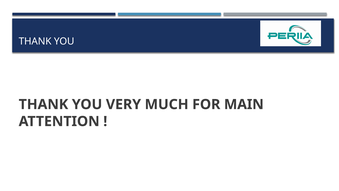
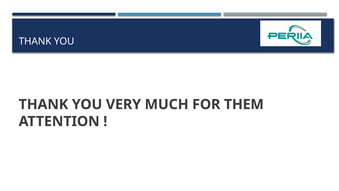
MAIN: MAIN -> THEM (244, 104)
